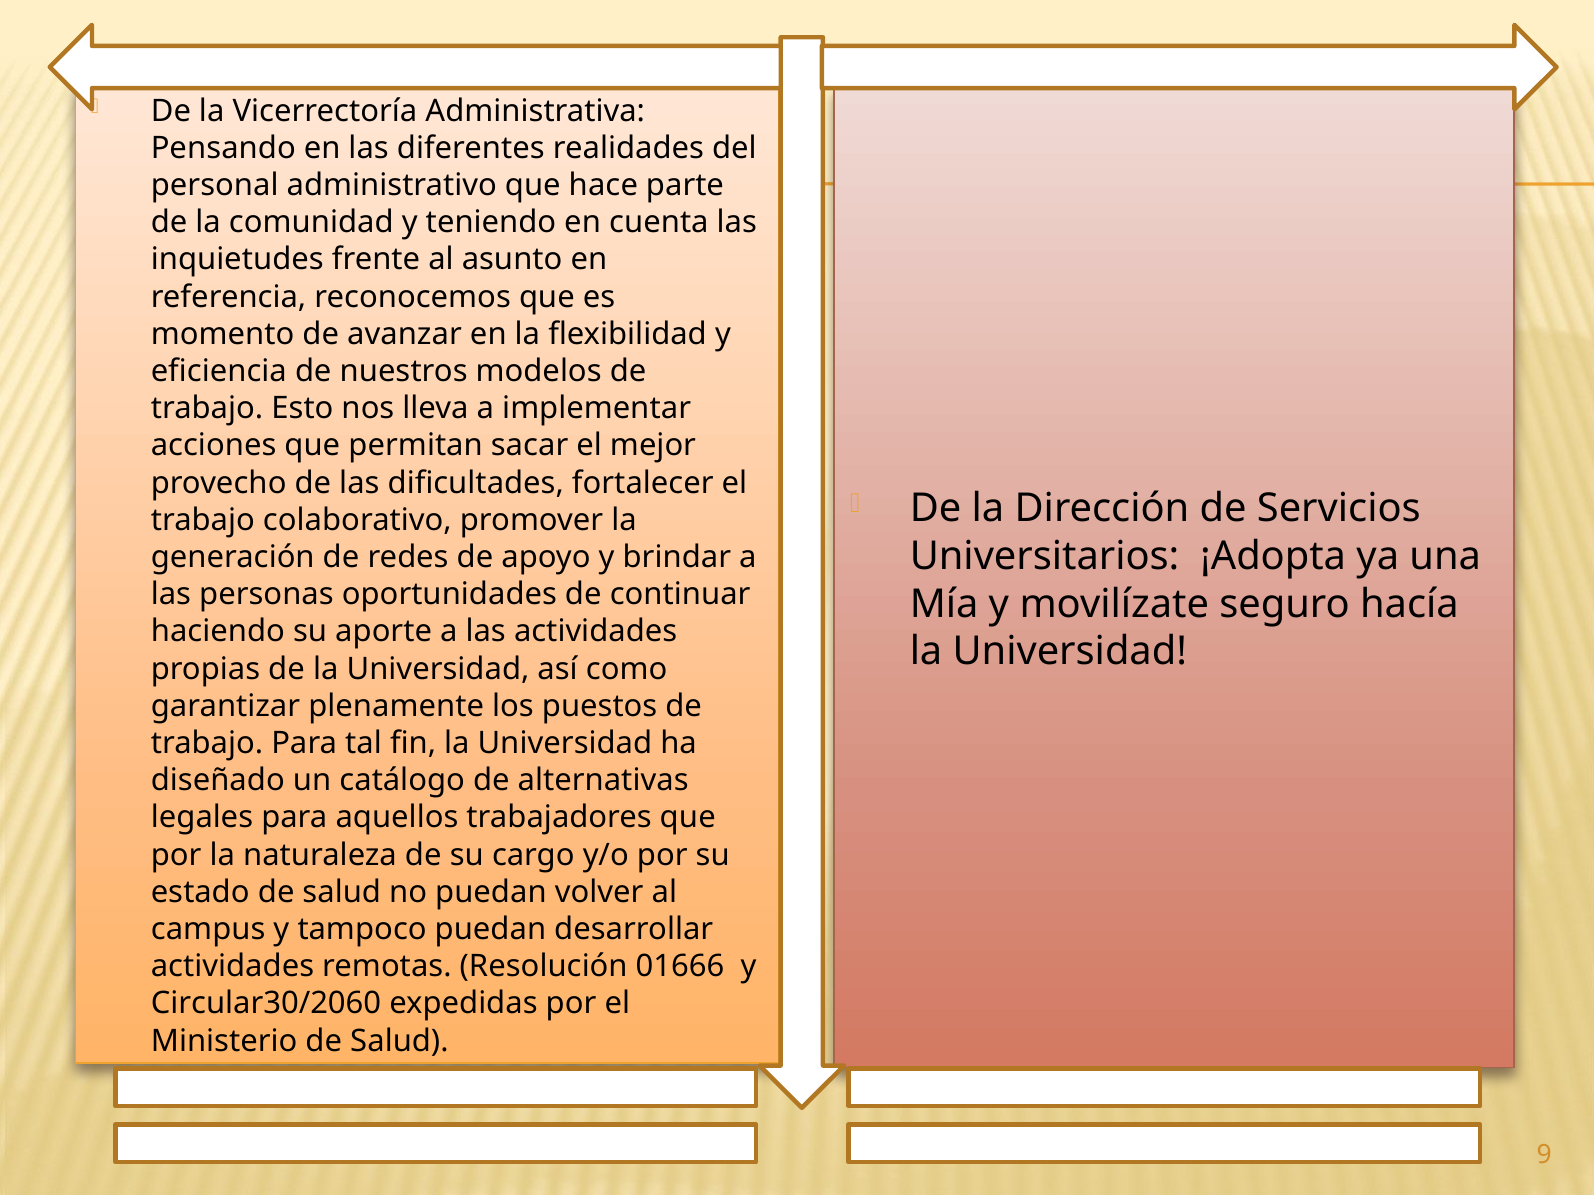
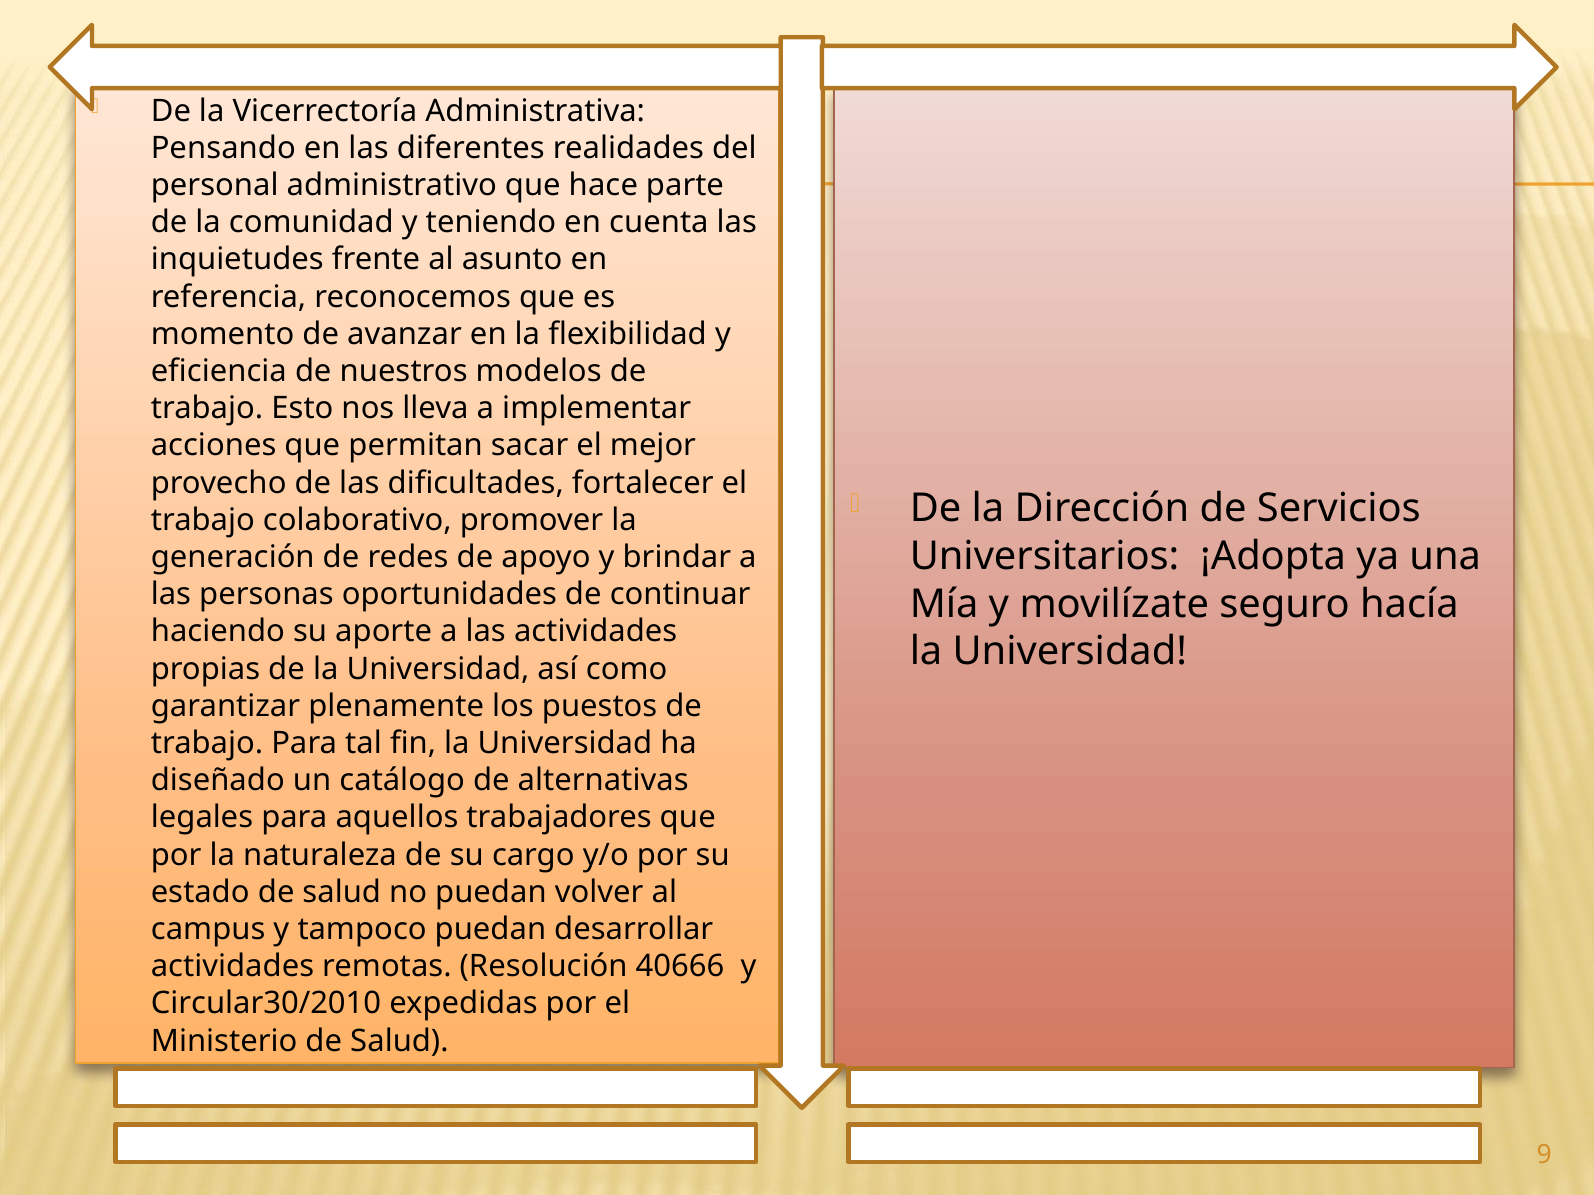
01666: 01666 -> 40666 (680, 967)
Circular30/2060: Circular30/2060 -> Circular30/2010 (266, 1004)
